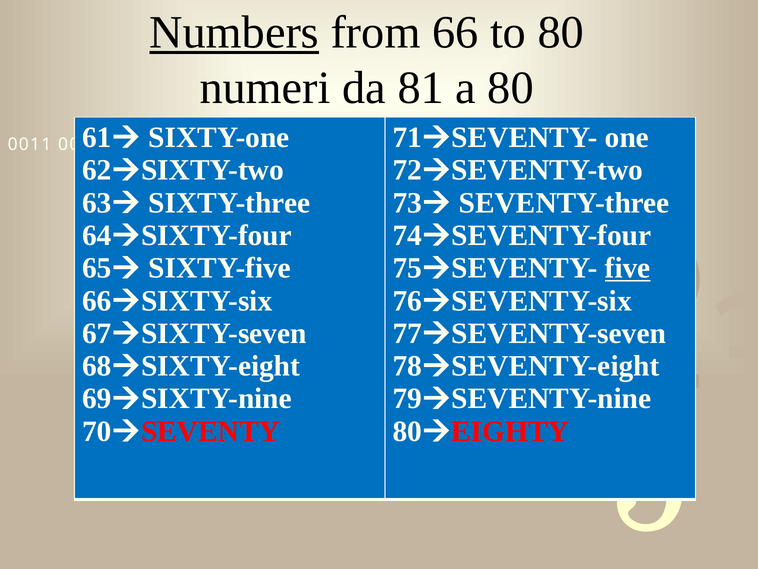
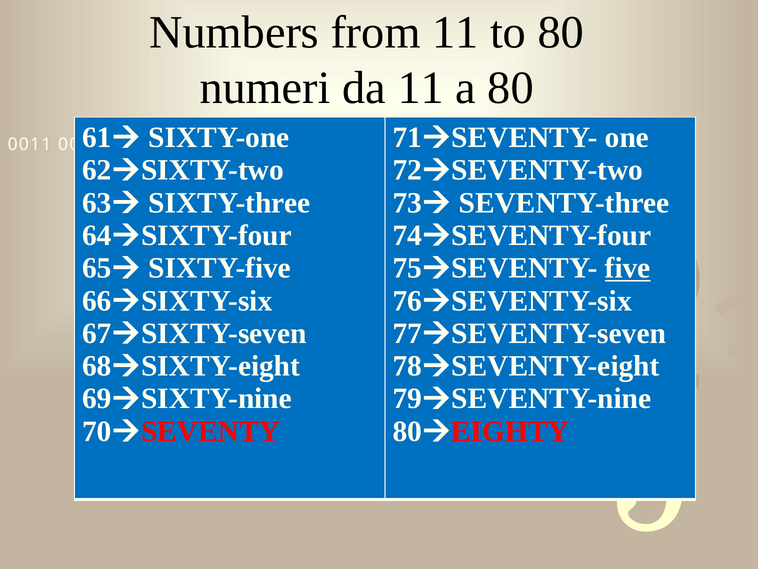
Numbers underline: present -> none (234, 32)
from 66: 66 -> 11 (455, 32)
da 81: 81 -> 11 (421, 88)
